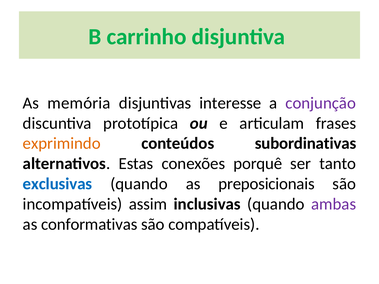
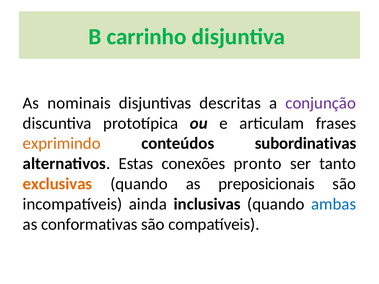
memória: memória -> nominais (79, 103)
interesse: interesse -> descritas (230, 103)
porquê: porquê -> pronto (258, 164)
exclusivas colour: blue -> orange (57, 184)
assim: assim -> ainda (148, 204)
ambas colour: purple -> blue (334, 204)
